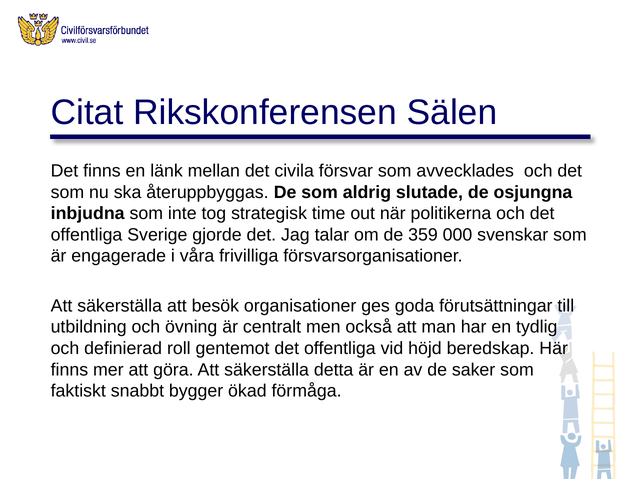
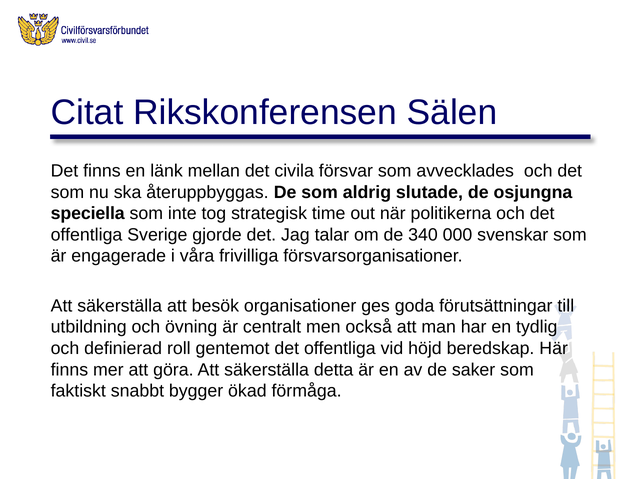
inbjudna: inbjudna -> speciella (88, 213)
359: 359 -> 340 (423, 235)
